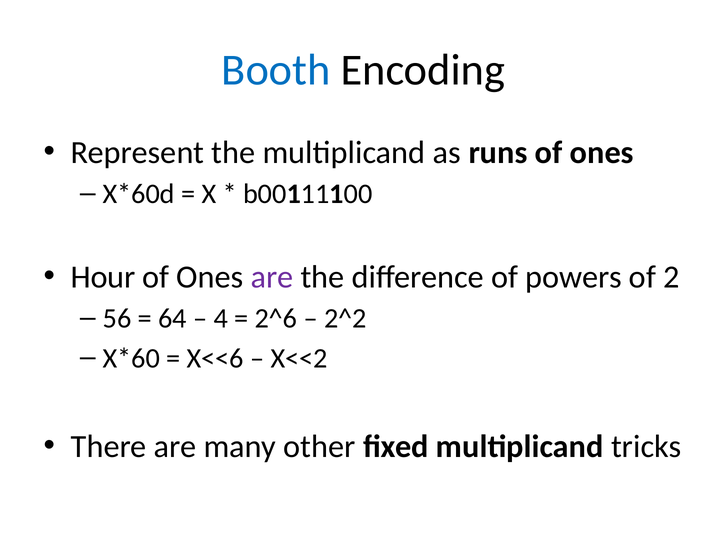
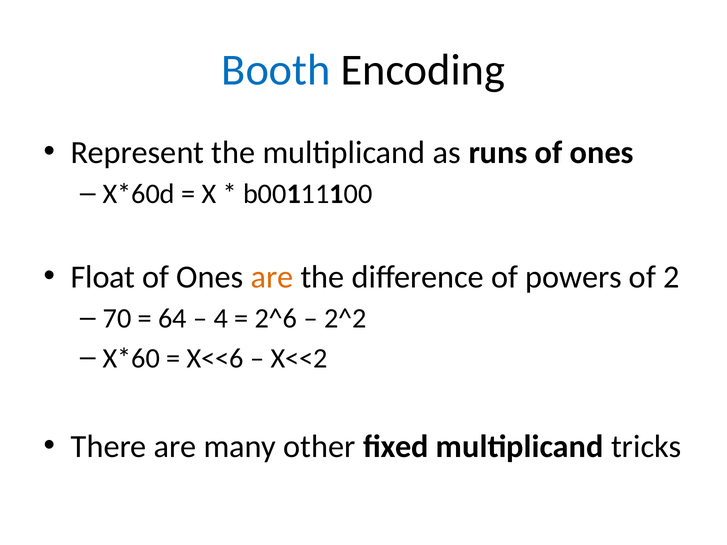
Hour: Hour -> Float (103, 277)
are colour: purple -> orange (272, 277)
56: 56 -> 70 (117, 319)
